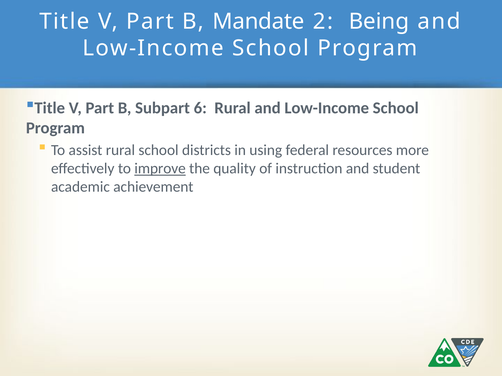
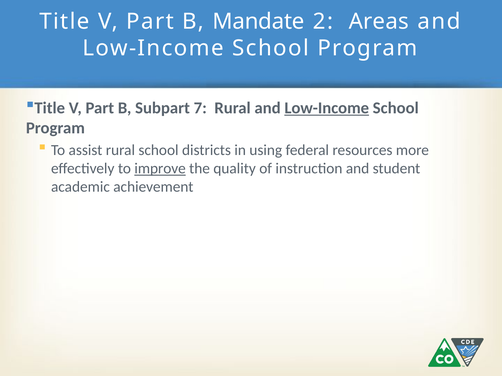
Being: Being -> Areas (379, 22)
6: 6 -> 7 (200, 108)
Low-Income underline: none -> present (327, 108)
